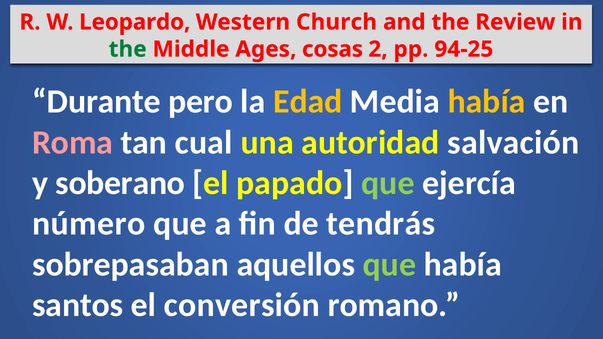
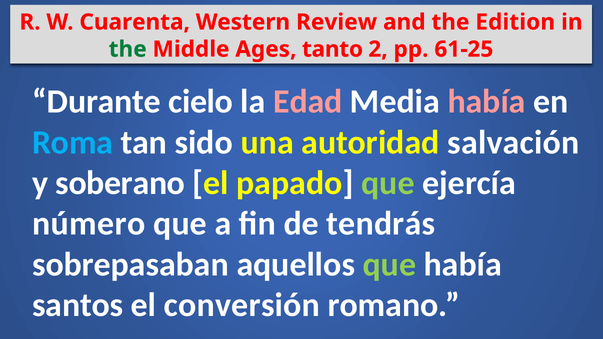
Leopardo: Leopardo -> Cuarenta (135, 22)
Church: Church -> Review (337, 22)
Review: Review -> Edition (515, 22)
cosas: cosas -> tanto (333, 49)
94-25: 94-25 -> 61-25 (464, 49)
pero: pero -> cielo (201, 102)
Edad colour: yellow -> pink (308, 102)
había colour: yellow -> pink (487, 102)
Roma colour: pink -> light blue (73, 142)
cual: cual -> sido (204, 142)
